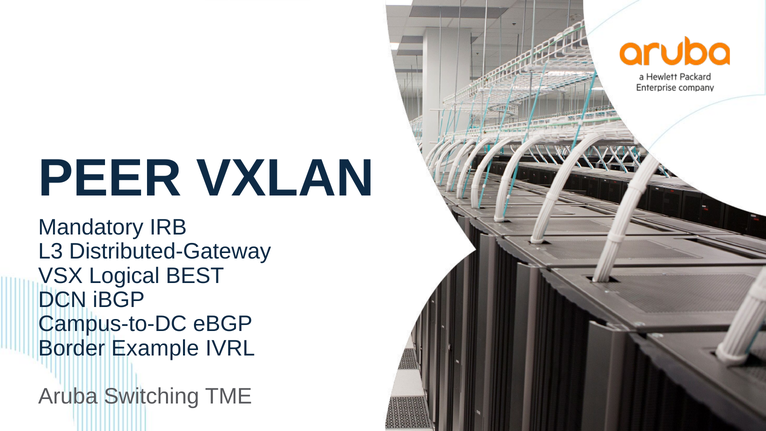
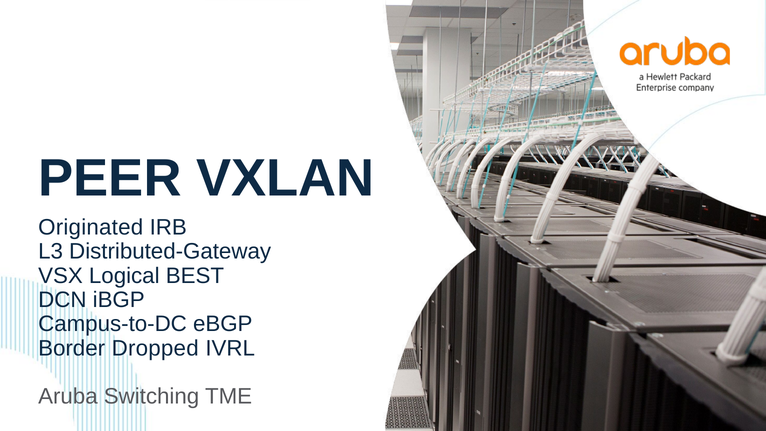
Mandatory: Mandatory -> Originated (91, 227)
Example: Example -> Dropped (155, 348)
